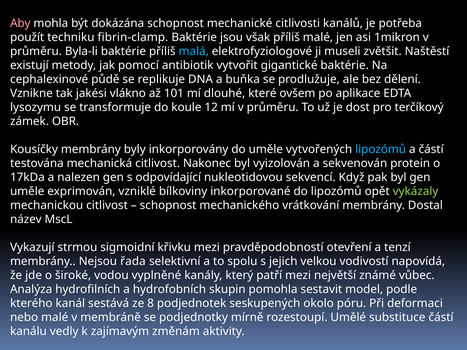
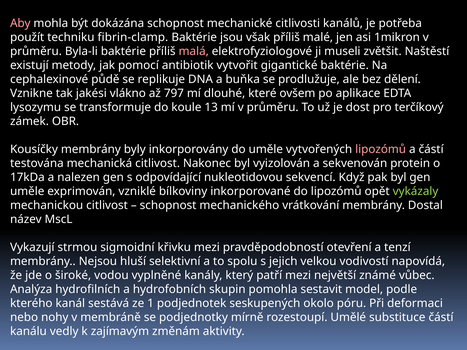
malá colour: light blue -> pink (194, 51)
101: 101 -> 797 (174, 93)
12: 12 -> 13 (211, 107)
lipozómů colour: light blue -> pink (381, 150)
řada: řada -> hluší (133, 262)
8: 8 -> 1 (151, 304)
nebo malé: malé -> nohy (55, 318)
